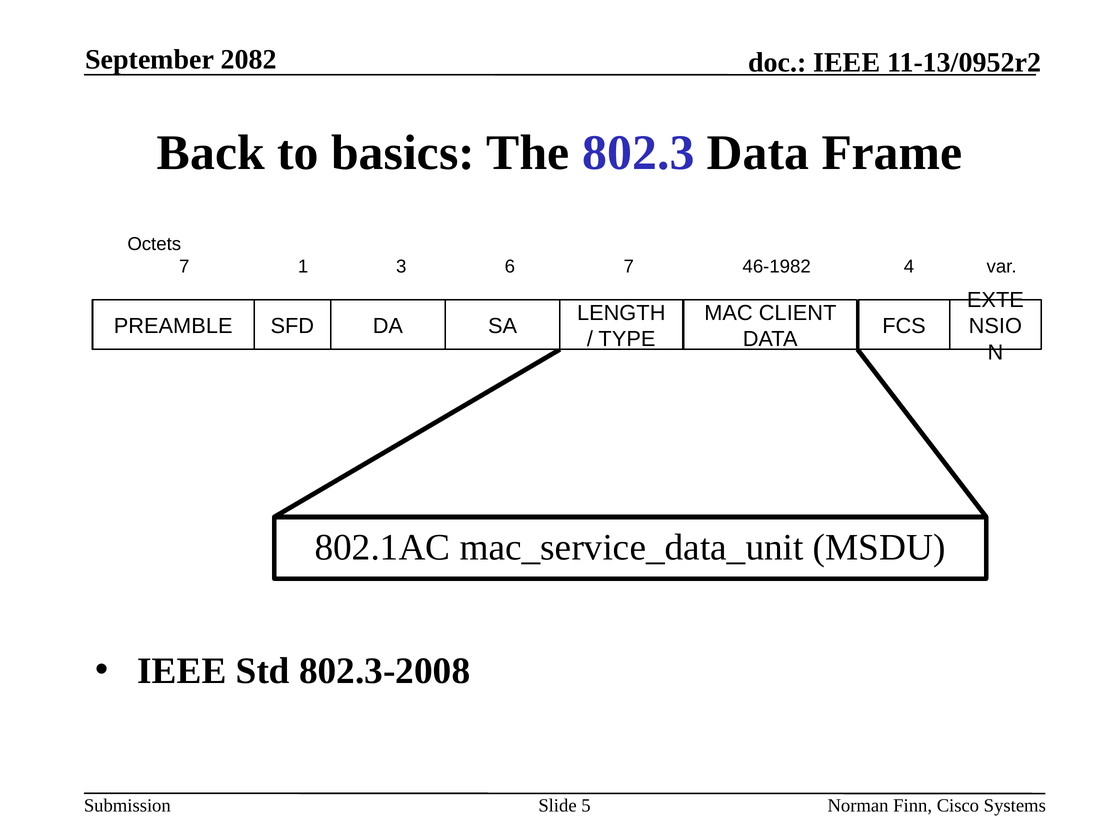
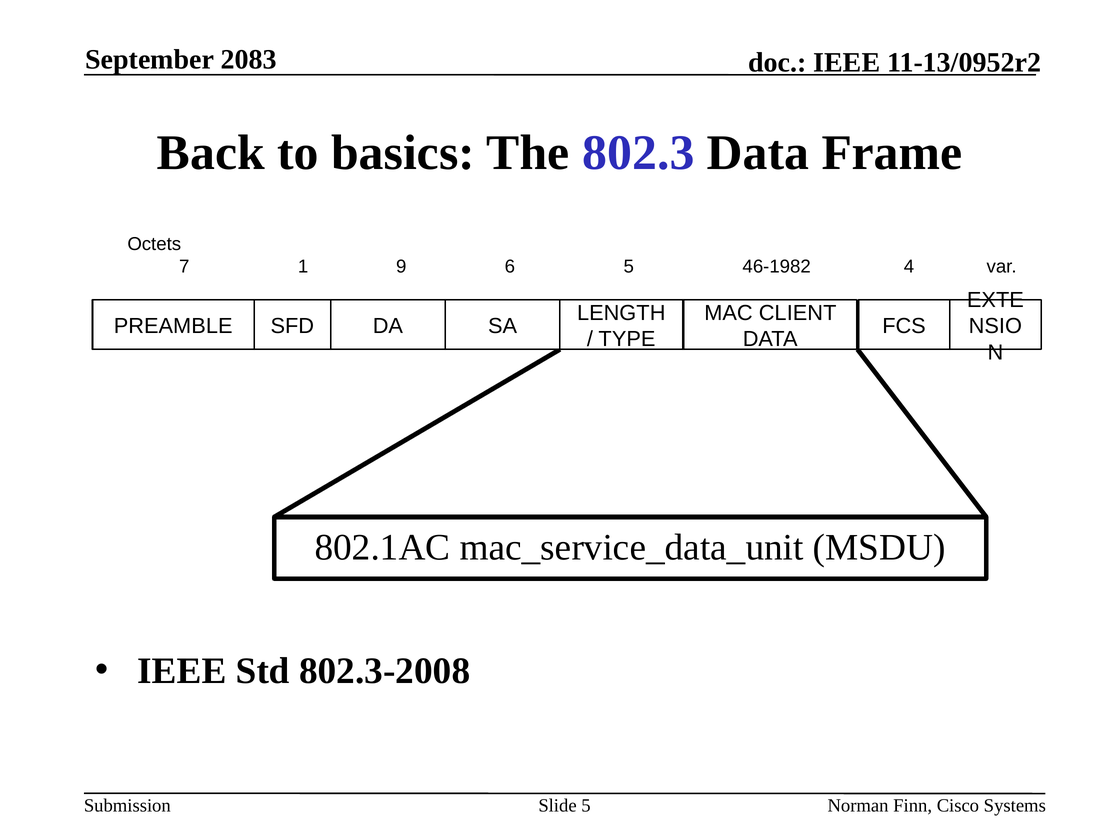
2082: 2082 -> 2083 (249, 59)
3: 3 -> 9 (401, 266)
6 7: 7 -> 5 (629, 266)
